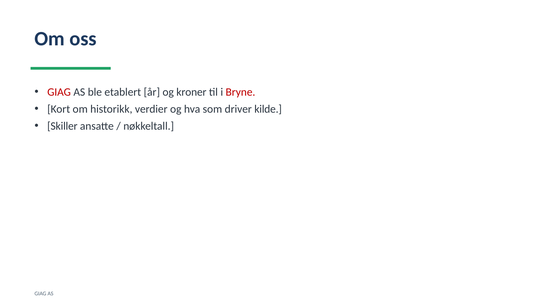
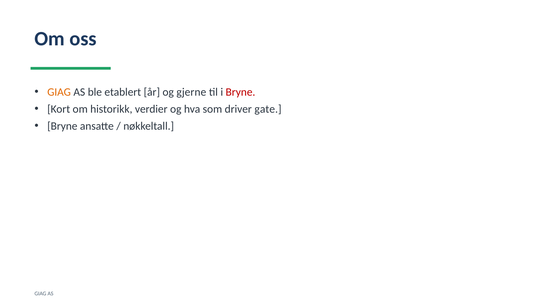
GIAG colour: red -> orange (59, 92)
kroner: kroner -> gjerne (191, 92)
kilde: kilde -> gate (268, 109)
Skiller: Skiller -> Bryne (62, 126)
